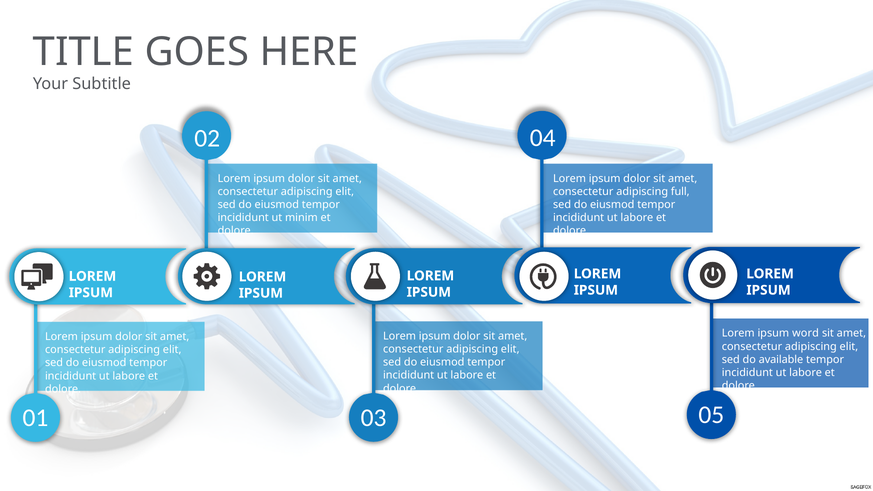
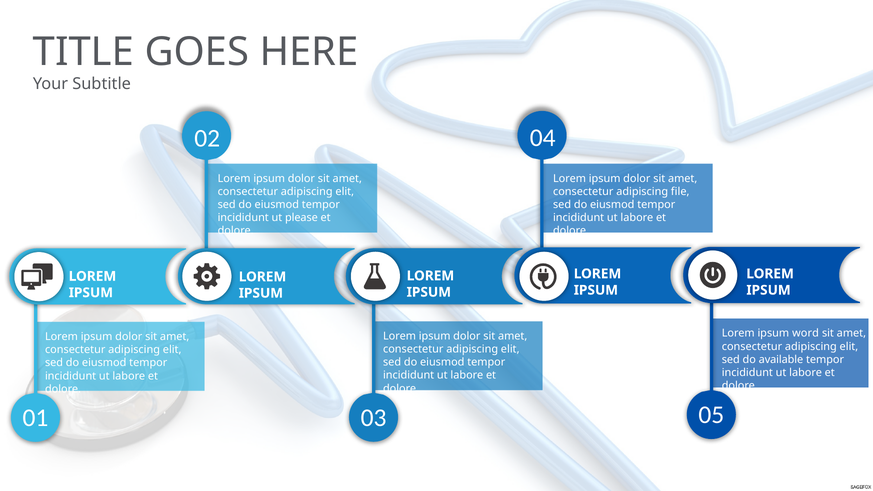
full: full -> file (680, 192)
minim: minim -> please (301, 218)
